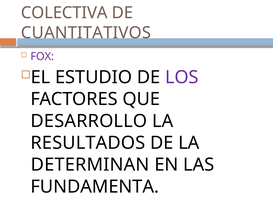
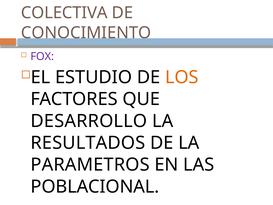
CUANTITATIVOS: CUANTITATIVOS -> CONOCIMIENTO (86, 33)
LOS colour: purple -> orange (182, 77)
DETERMINAN: DETERMINAN -> PARAMETROS (90, 165)
FUNDAMENTA: FUNDAMENTA -> POBLACIONAL (95, 186)
